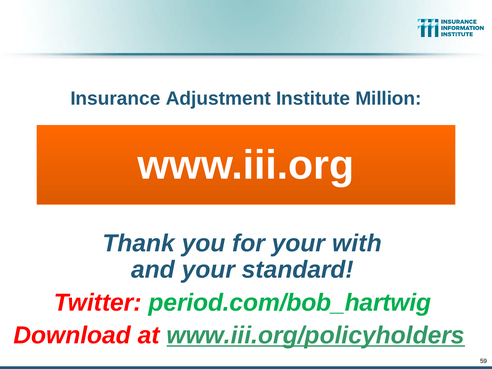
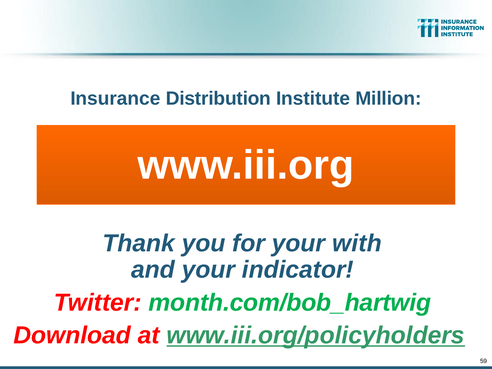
Adjustment: Adjustment -> Distribution (218, 99)
standard: standard -> indicator (298, 270)
period.com/bob_hartwig: period.com/bob_hartwig -> month.com/bob_hartwig (290, 303)
